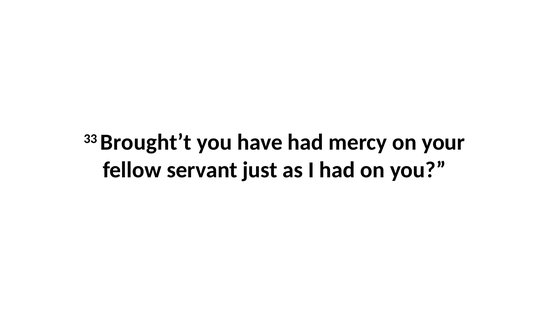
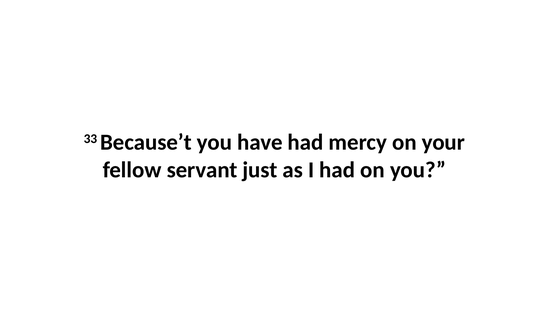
Brought’t: Brought’t -> Because’t (146, 142)
